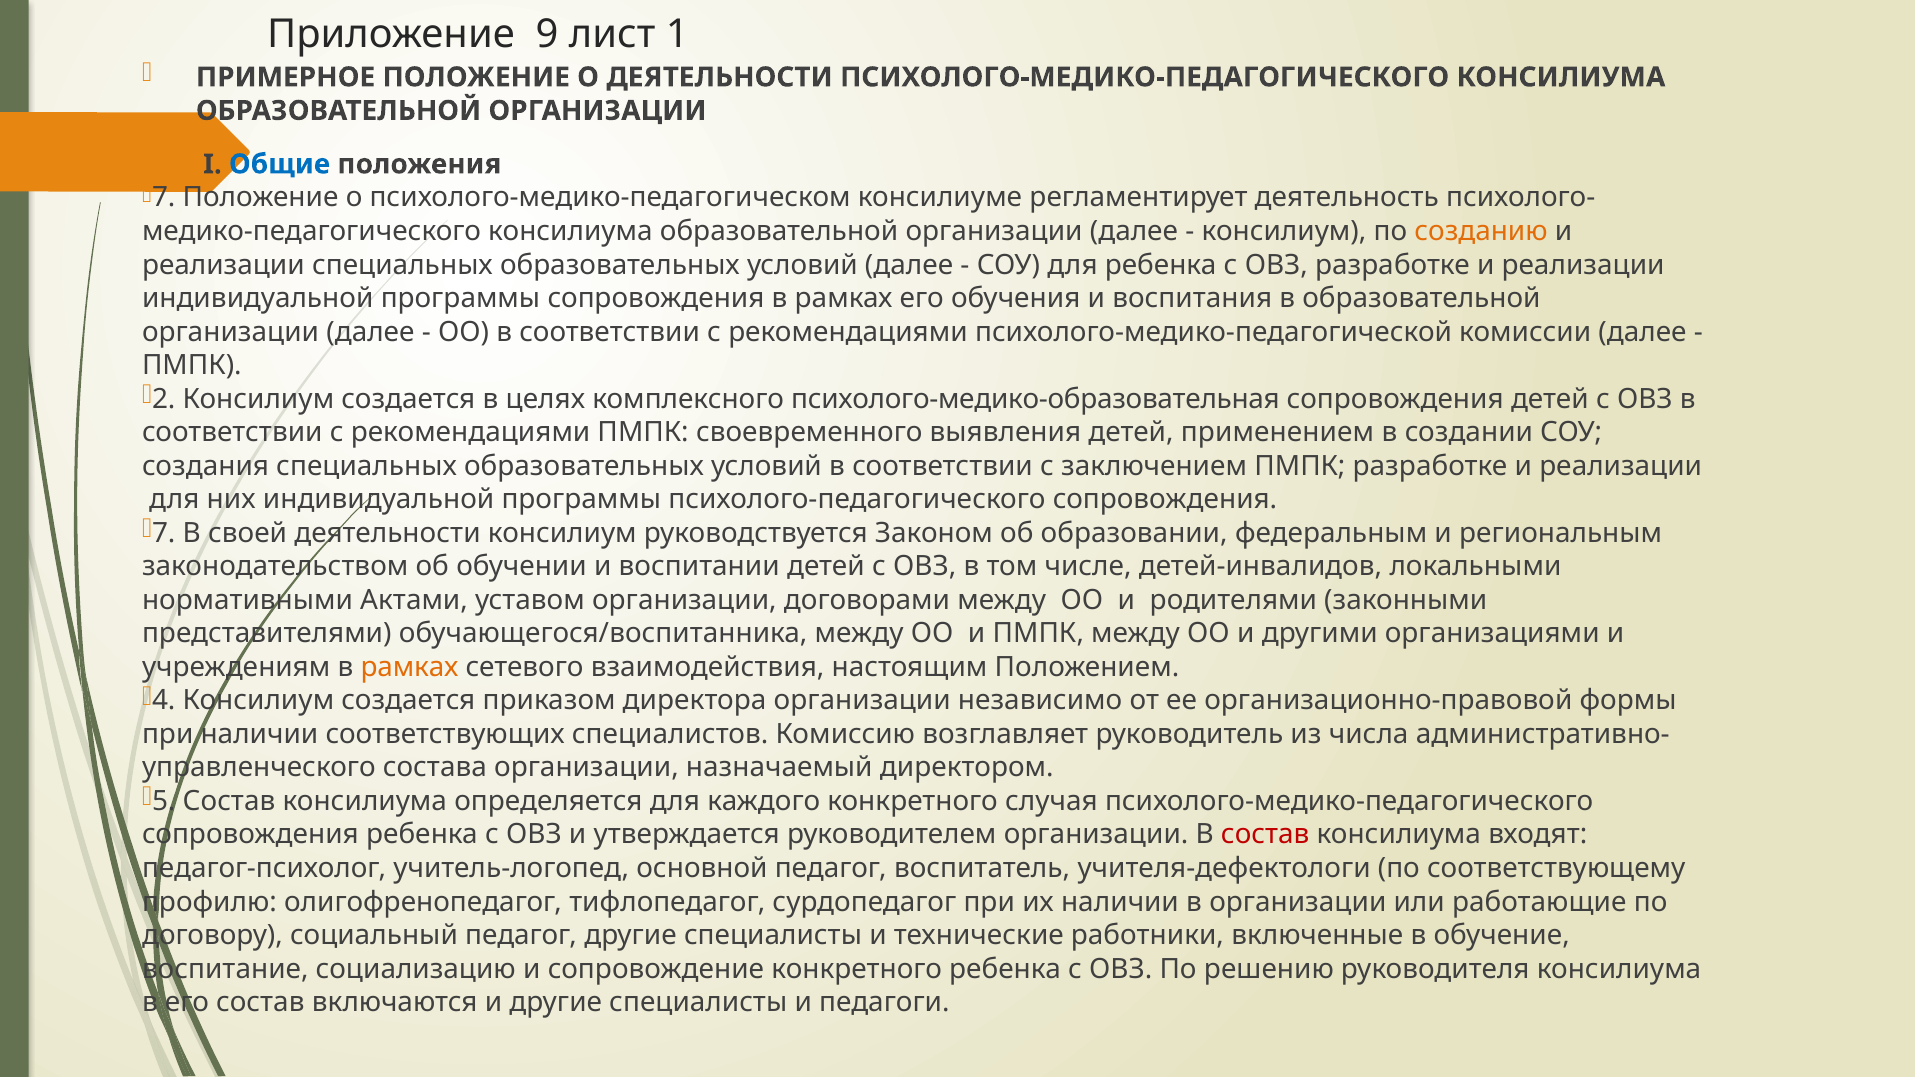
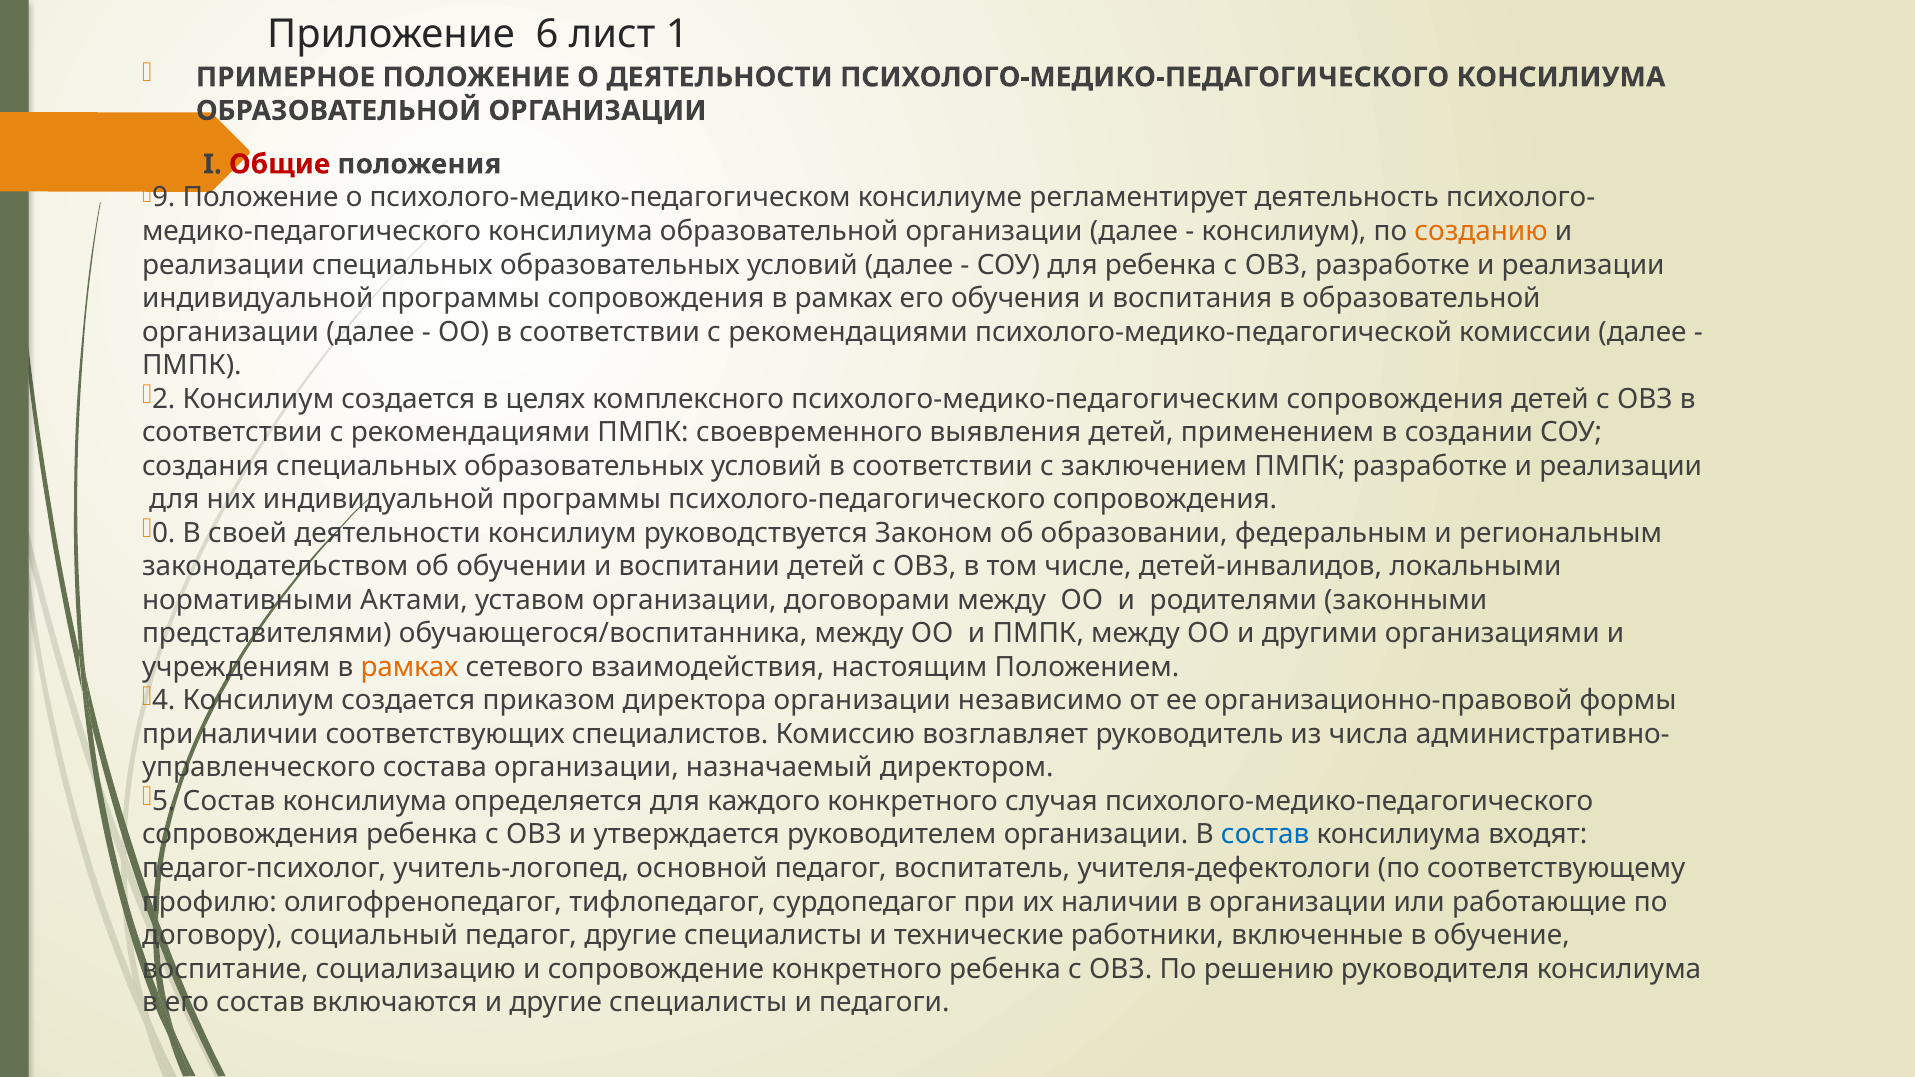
9: 9 -> 6 (547, 34)
Общие colour: blue -> red (280, 164)
7: 7 -> 9 (164, 198)
психолого-медико-образовательная: психолого-медико-образовательная -> психолого-медико-педагогическим (1035, 399)
7: 7 -> 0 (164, 533)
состав colour: red -> blue (1265, 835)
